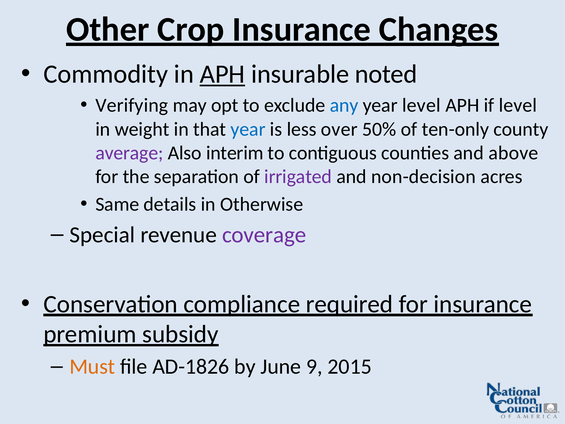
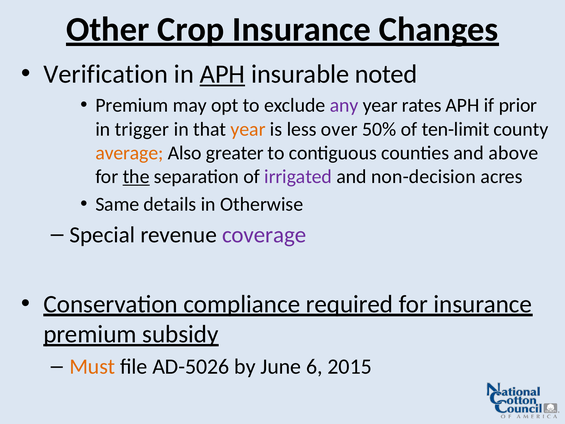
Commodity: Commodity -> Verification (106, 74)
Verifying: Verifying -> Premium (132, 105)
any colour: blue -> purple (344, 105)
year level: level -> rates (422, 105)
if level: level -> prior (518, 105)
weight: weight -> trigger (142, 129)
year colour: blue -> orange (248, 129)
ten-only: ten-only -> ten-limit (456, 129)
average colour: purple -> orange (129, 153)
interim: interim -> greater (235, 153)
the underline: none -> present (136, 177)
AD-1826: AD-1826 -> AD-5026 (191, 366)
9: 9 -> 6 (314, 366)
